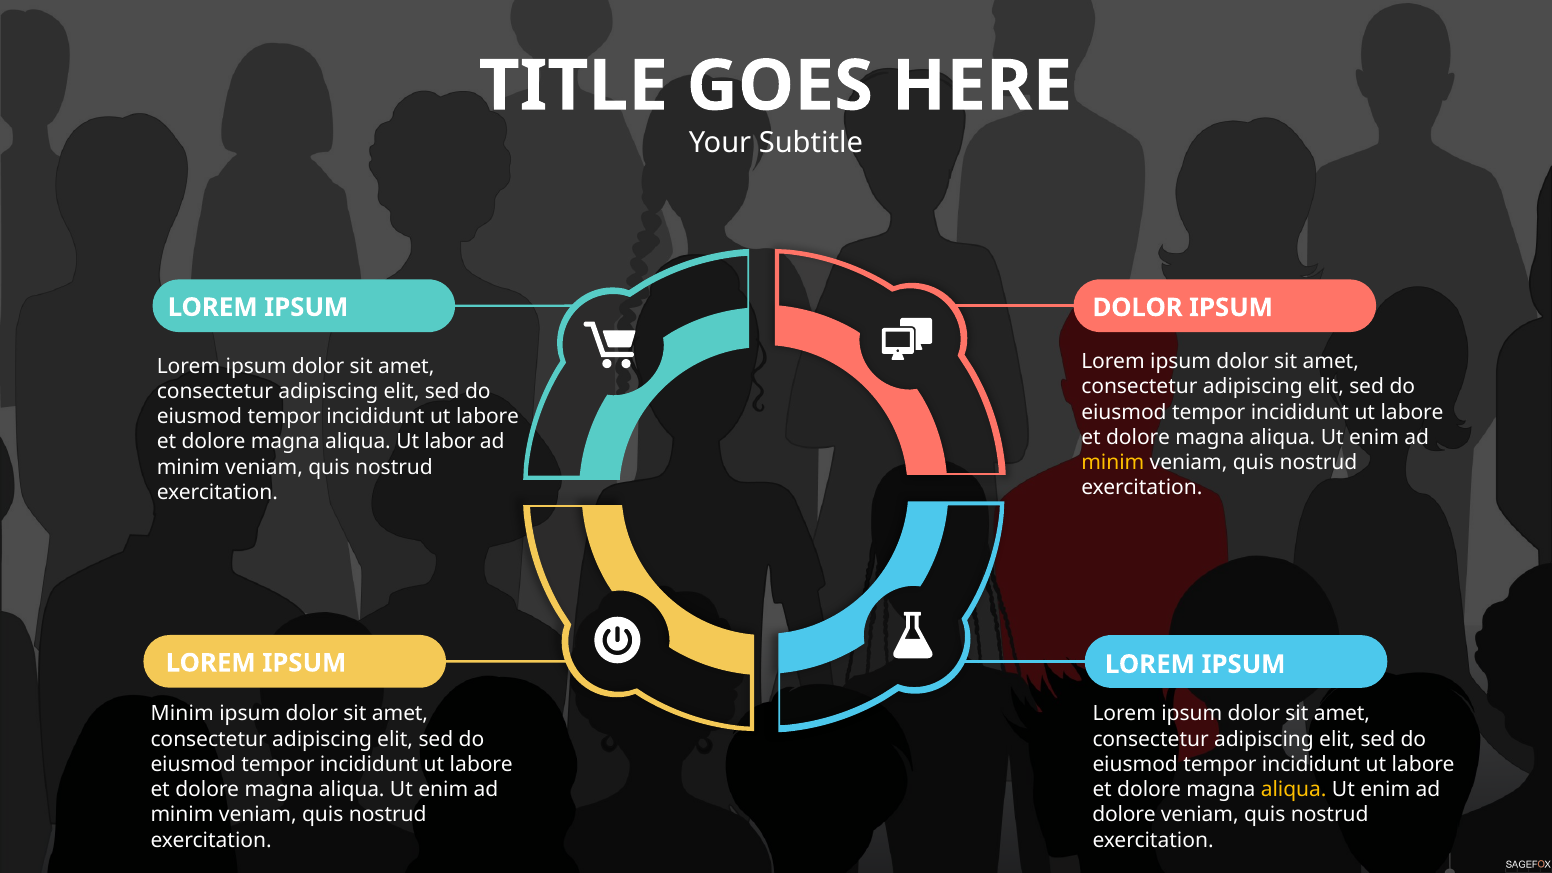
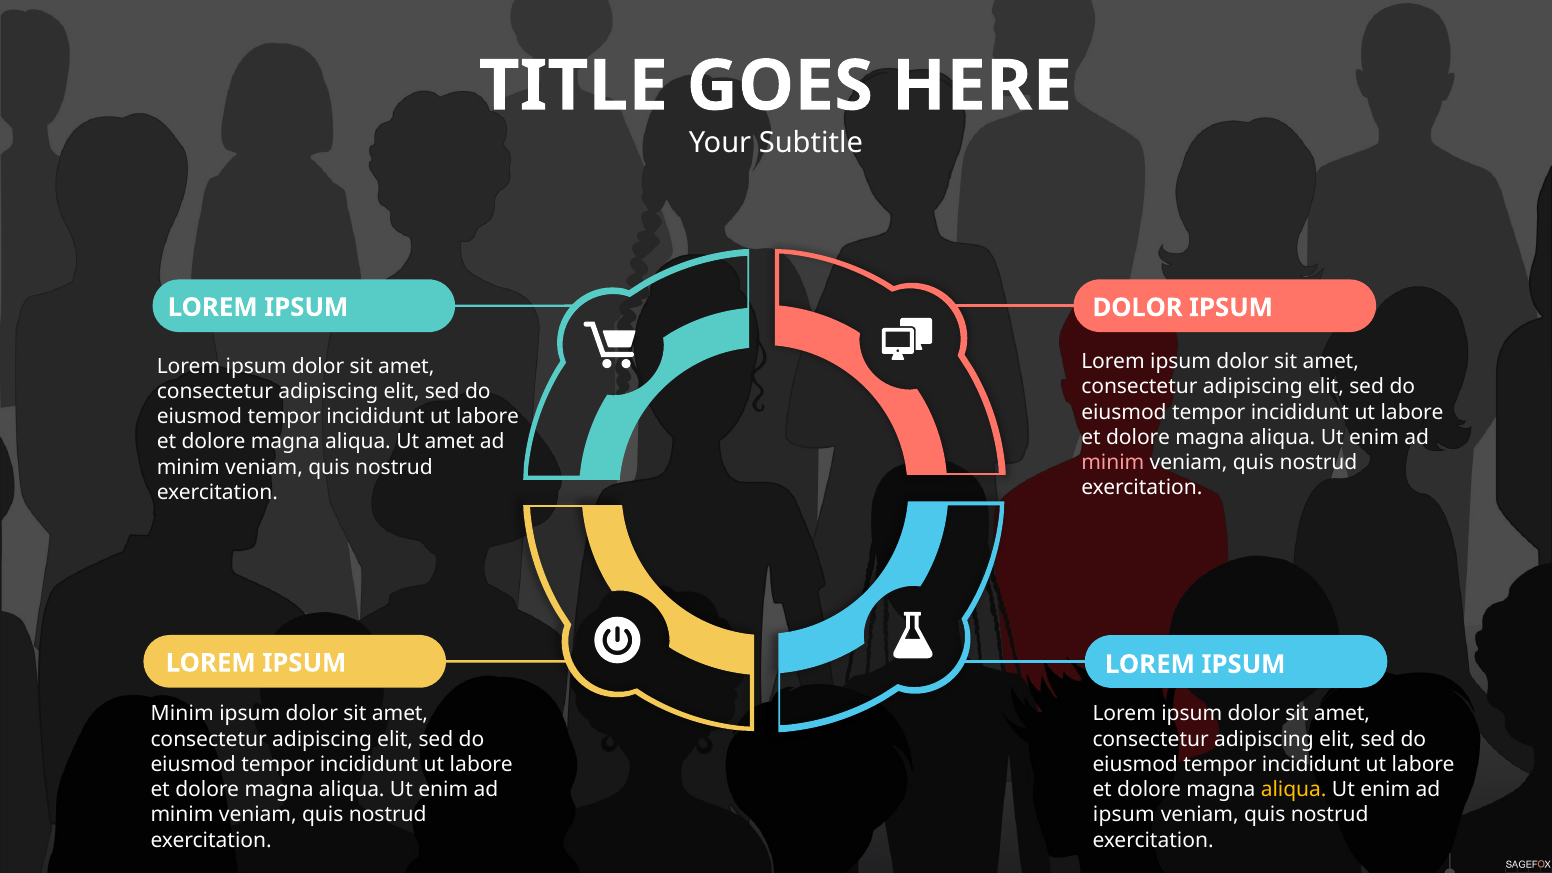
Ut labor: labor -> amet (450, 442)
minim colour: yellow -> pink (1113, 463)
dolore: dolore -> ipsum (1124, 815)
